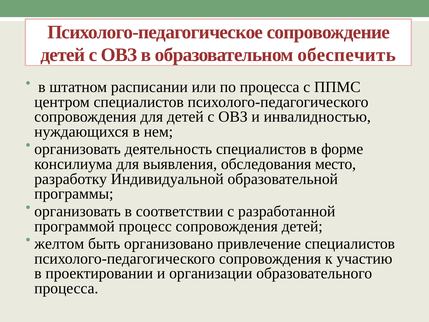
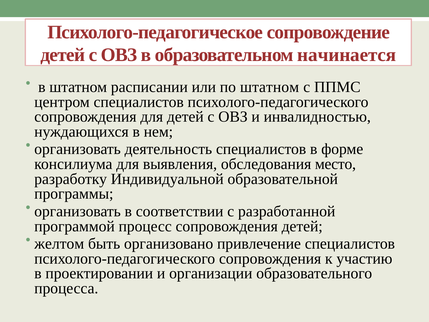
обеспечить: обеспечить -> начинается (347, 55)
по процесса: процесса -> штатном (270, 87)
